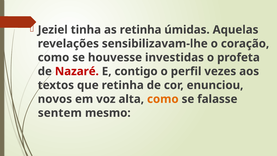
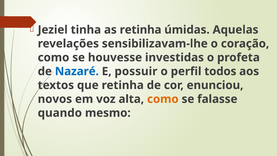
Nazaré colour: red -> blue (77, 71)
contigo: contigo -> possuir (136, 71)
vezes: vezes -> todos (220, 71)
sentem: sentem -> quando (60, 113)
